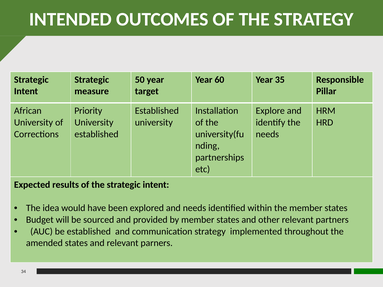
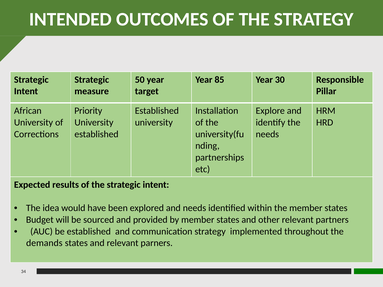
60: 60 -> 85 (219, 80)
35: 35 -> 30 (280, 80)
amended: amended -> demands (44, 243)
